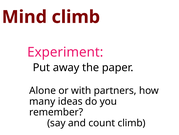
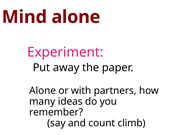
Mind climb: climb -> alone (76, 17)
